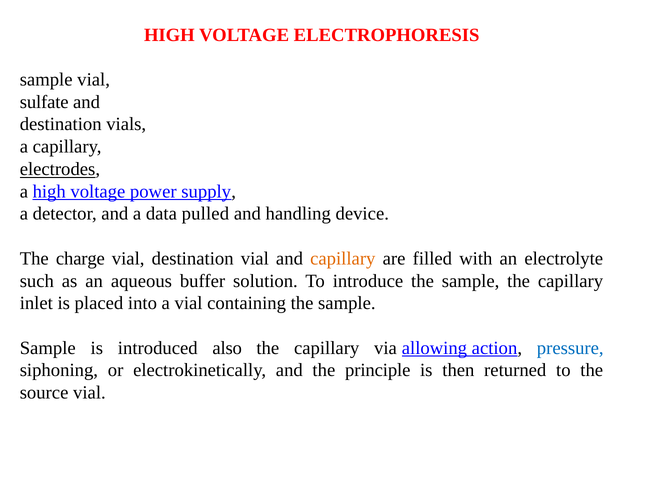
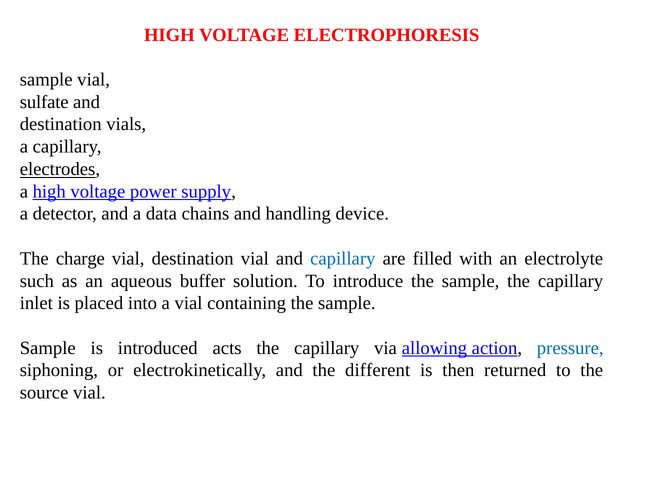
pulled: pulled -> chains (205, 214)
capillary colour: orange -> blue (343, 259)
also: also -> acts (227, 348)
principle: principle -> different (378, 371)
